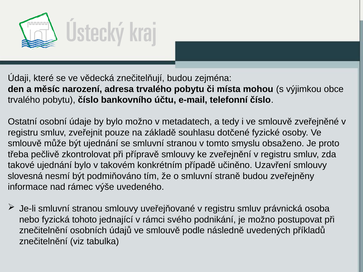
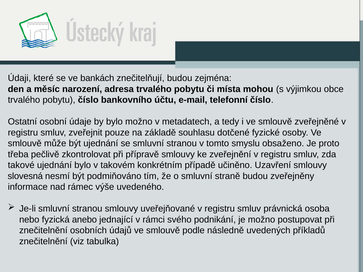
vědecká: vědecká -> bankách (97, 78)
tohoto: tohoto -> anebo (84, 220)
